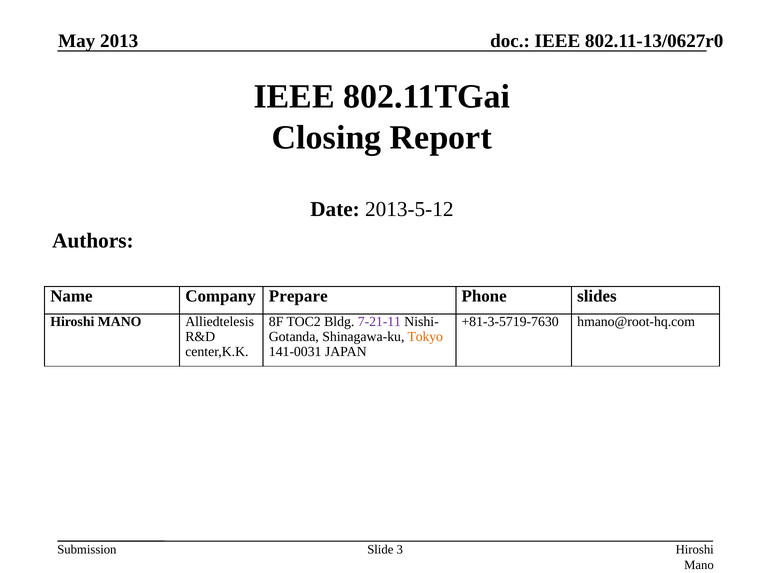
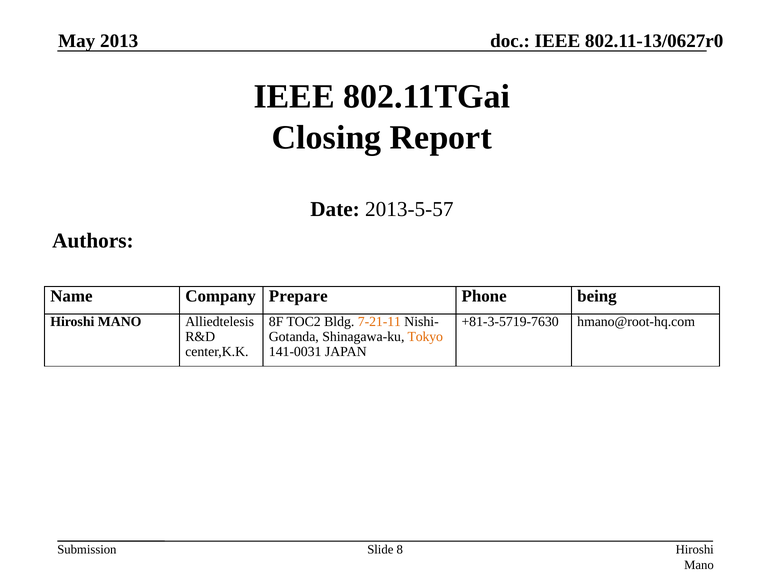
2013-5-12: 2013-5-12 -> 2013-5-57 (409, 209)
slides: slides -> being (597, 296)
7-21-11 colour: purple -> orange (379, 322)
3: 3 -> 8 (400, 550)
